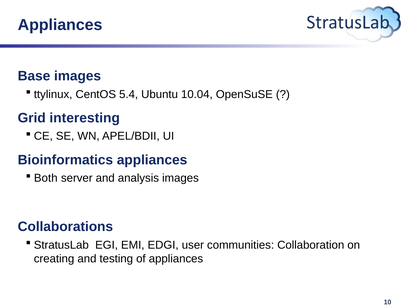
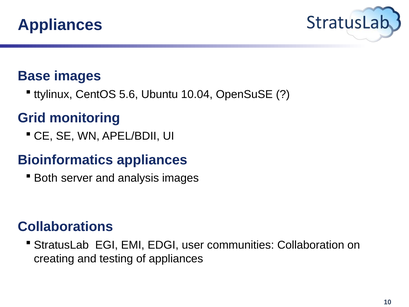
5.4: 5.4 -> 5.6 (129, 94)
interesting: interesting -> monitoring (85, 118)
